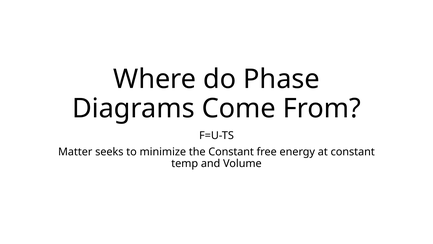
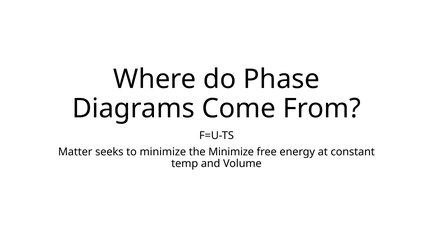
the Constant: Constant -> Minimize (231, 152)
